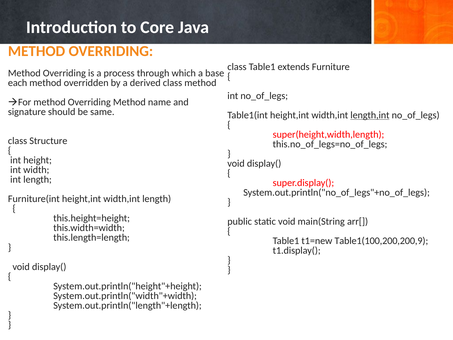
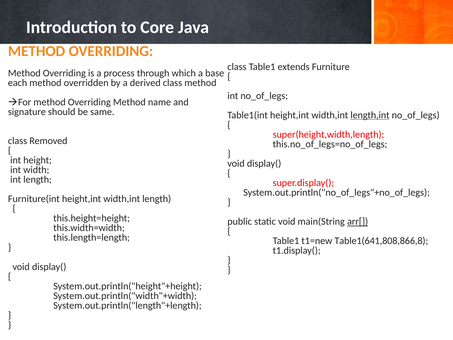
Structure: Structure -> Removed (48, 141)
arr[ underline: none -> present (358, 221)
Table1(100,200,200,9: Table1(100,200,200,9 -> Table1(641,808,866,8 (381, 241)
